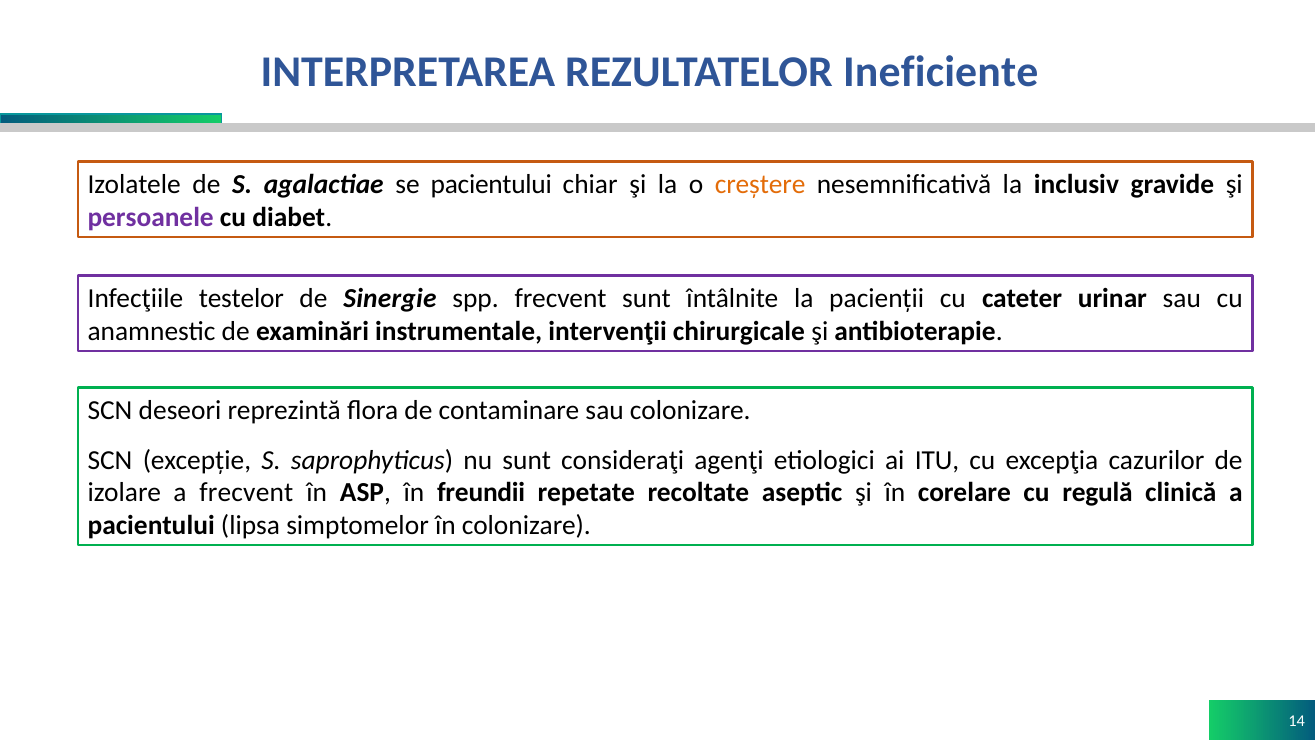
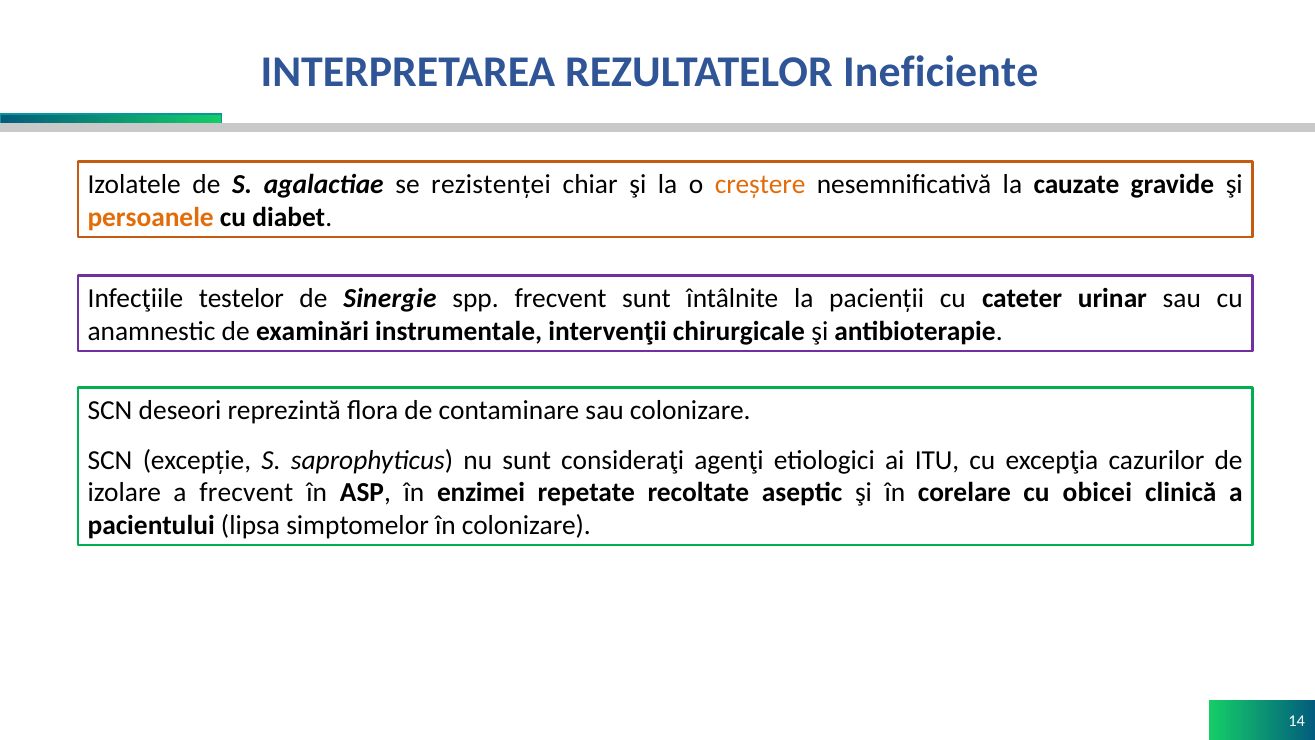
se pacientului: pacientului -> rezistenței (491, 185)
inclusiv: inclusiv -> cauzate (1077, 185)
persoanele colour: purple -> orange (151, 217)
freundii: freundii -> enzimei (481, 493)
regulă: regulă -> obicei (1097, 493)
